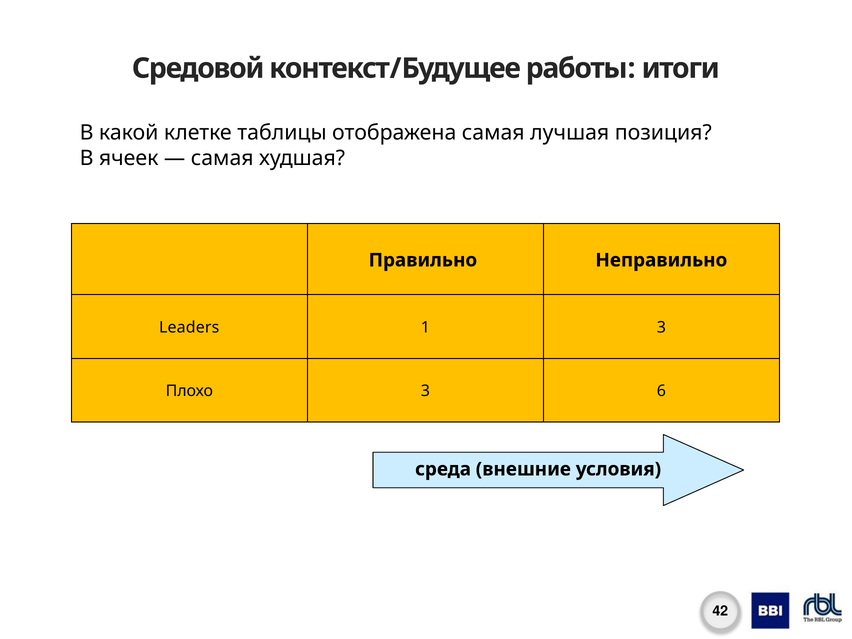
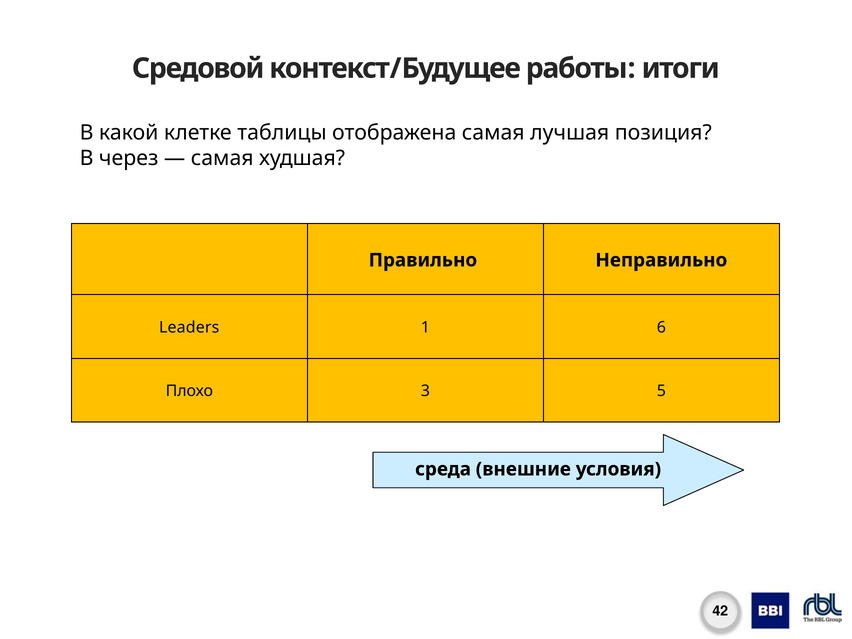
ячеек: ячеек -> через (129, 158)
1 3: 3 -> 6 (661, 327)
6: 6 -> 5 (661, 391)
